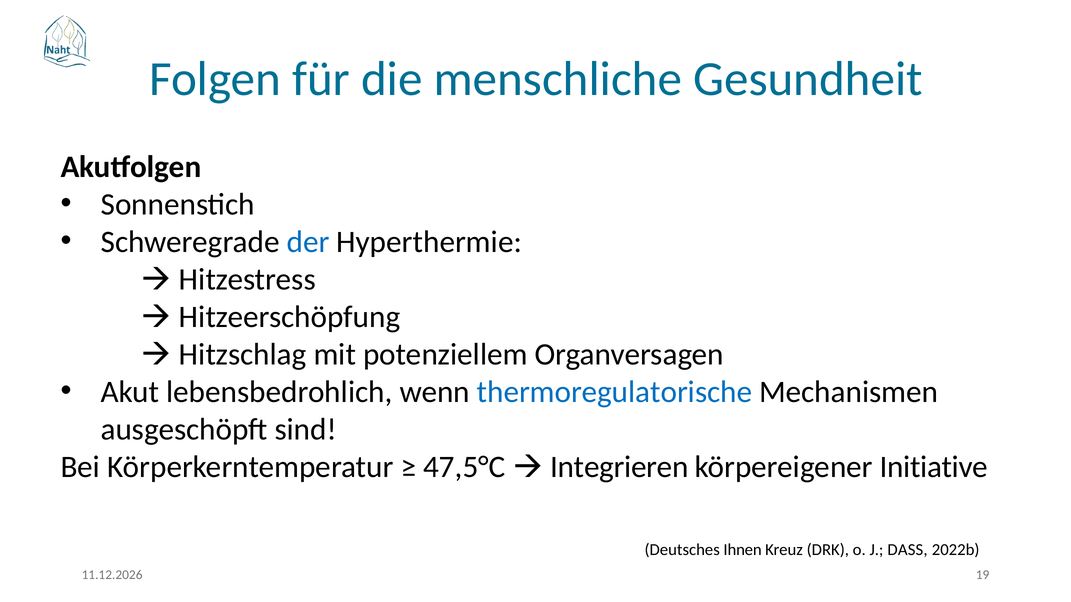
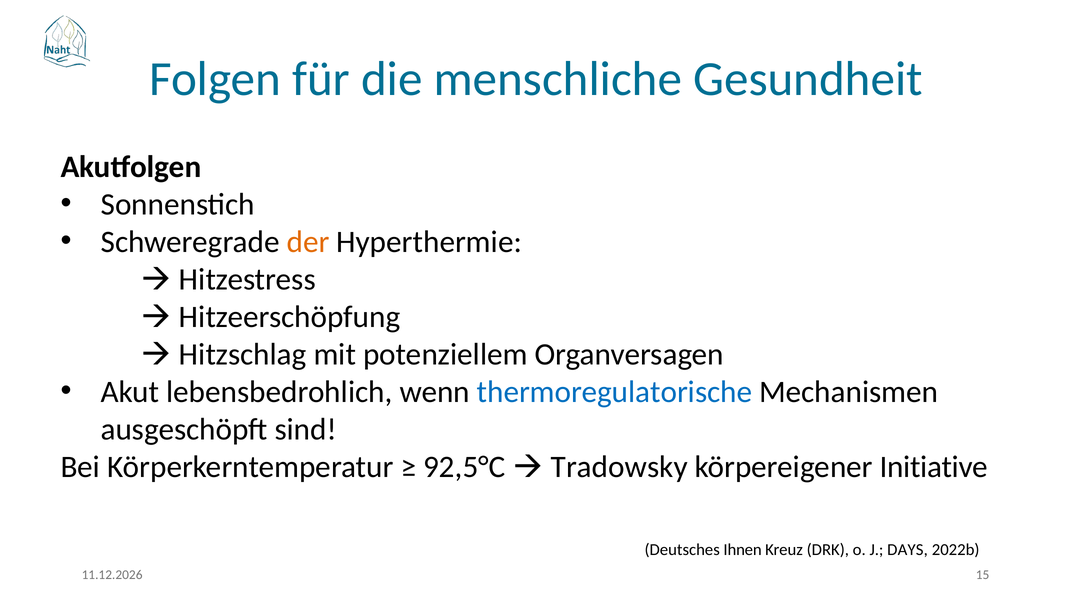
der colour: blue -> orange (308, 242)
47,5°C: 47,5°C -> 92,5°C (464, 467)
Integrieren: Integrieren -> Tradowsky (619, 467)
DASS: DASS -> DAYS (908, 550)
19: 19 -> 15 (983, 575)
